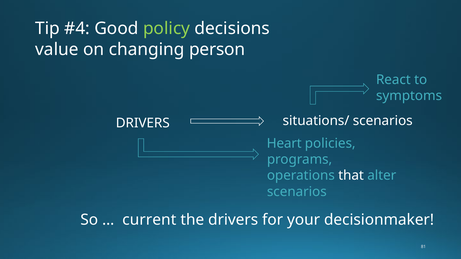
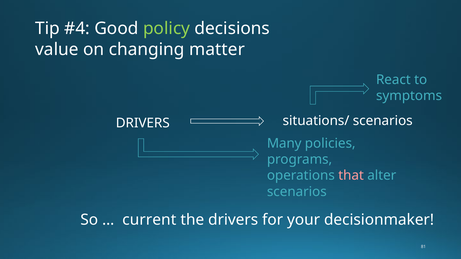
person: person -> matter (217, 49)
Heart: Heart -> Many (284, 143)
that colour: white -> pink (351, 176)
